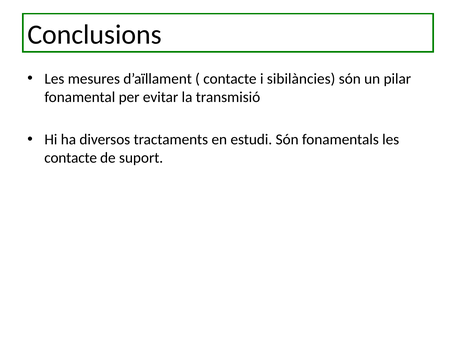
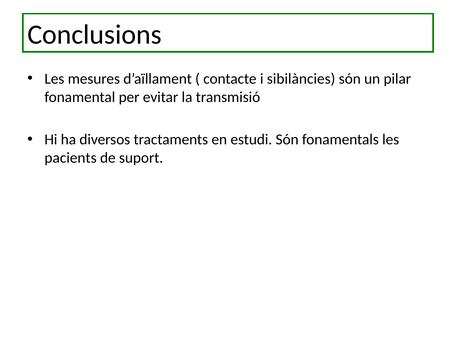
contacte: contacte -> pacients (71, 158)
